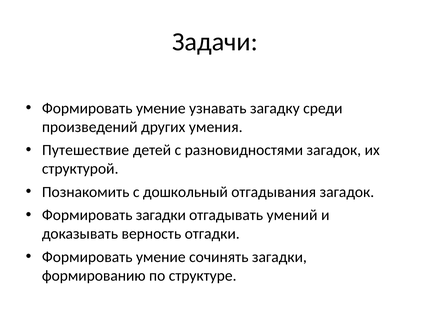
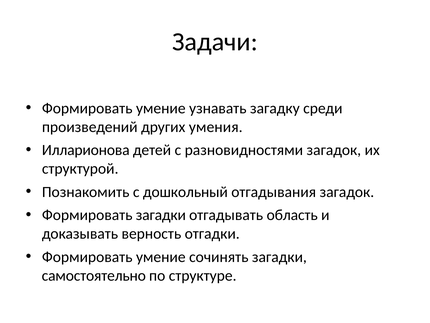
Путешествие: Путешествие -> Илларионова (86, 150)
умений: умений -> область (292, 215)
формированию: формированию -> самостоятельно (94, 275)
